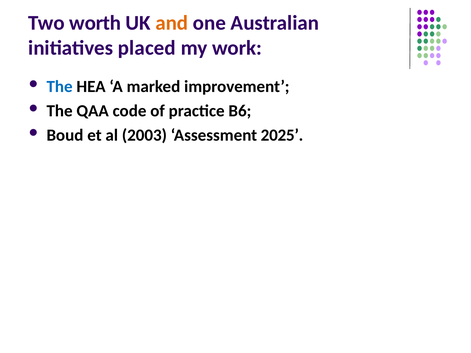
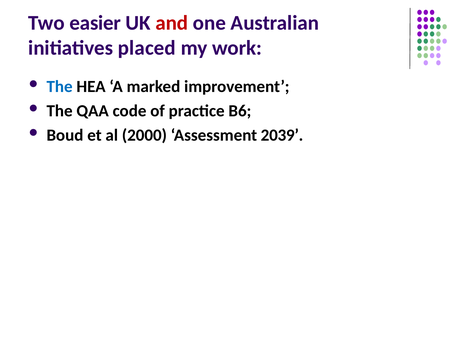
worth: worth -> easier (95, 23)
and colour: orange -> red (172, 23)
2003: 2003 -> 2000 (144, 135)
2025: 2025 -> 2039 (282, 135)
